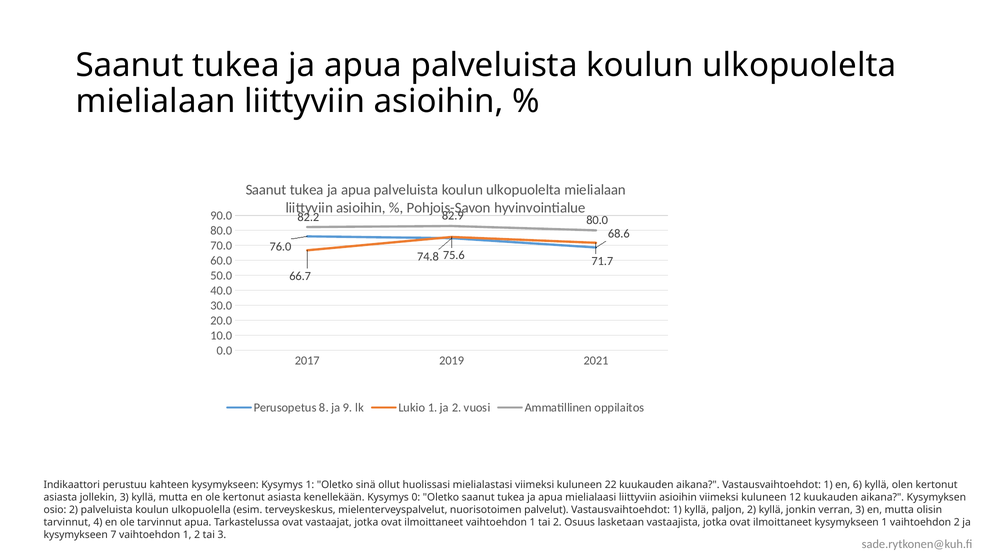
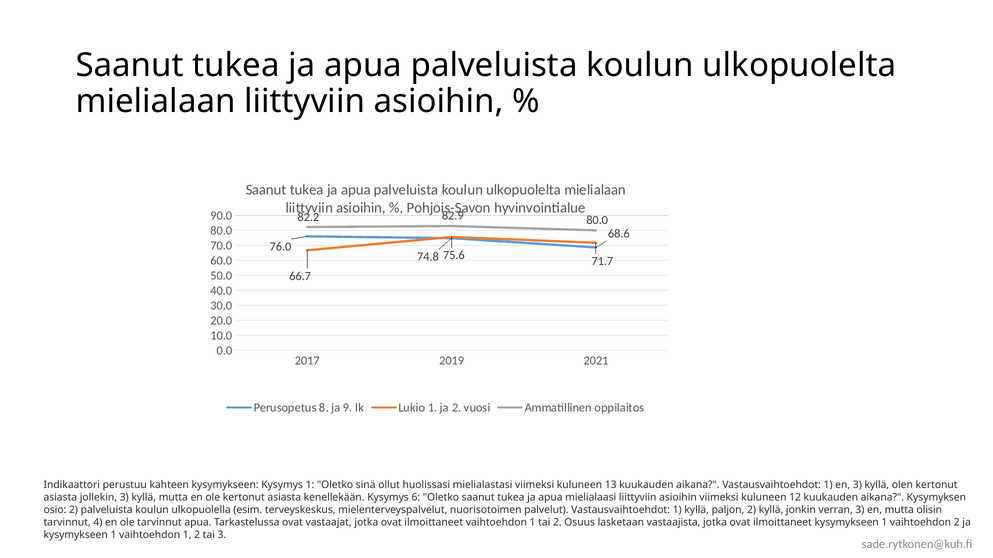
22: 22 -> 13 (611, 485)
en 6: 6 -> 3 (857, 485)
0: 0 -> 6 (416, 498)
7: 7 -> 1 (113, 535)
